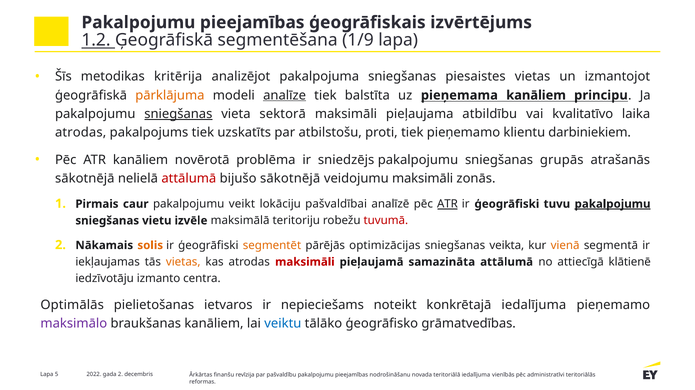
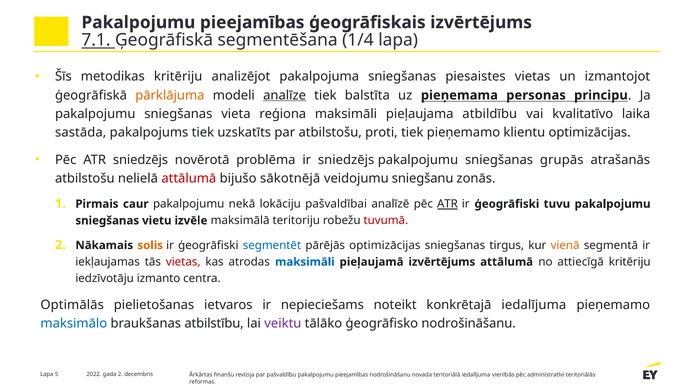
1.2: 1.2 -> 7.1 (96, 40)
1/9: 1/9 -> 1/4 (358, 40)
metodikas kritērija: kritērija -> kritēriju (178, 77)
pieņemama kanāliem: kanāliem -> personas (536, 95)
sniegšanas underline: present -> none (178, 114)
sektorā: sektorā -> reģiona (283, 114)
atrodas: atrodas -> sastāda (81, 133)
klientu darbiniekiem: darbiniekiem -> optimizācijas (590, 133)
ATR kanāliem: kanāliem -> sniedzējs (140, 160)
sākotnējā: sākotnējā -> atbilstošu (85, 179)
veidojumu maksimāli: maksimāli -> sniegšanu (423, 179)
veikt: veikt -> nekā (242, 204)
pakalpojumu underline: present -> none (613, 204)
segmentēt colour: orange -> blue (272, 246)
veikta: veikta -> tirgus (507, 246)
vietas colour: orange -> red (183, 262)
maksimāli colour: red -> blue (305, 262)
pieļaujamā samazināta: samazināta -> izvērtējums (442, 262)
attiecīgā klātienē: klātienē -> kritēriju (630, 262)
maksimālo colour: purple -> blue (74, 324)
braukšanas kanāliem: kanāliem -> atbilstību (214, 324)
veiktu colour: blue -> purple (283, 324)
ģeogrāfisko grāmatvedības: grāmatvedības -> nodrošināšanu (469, 324)
